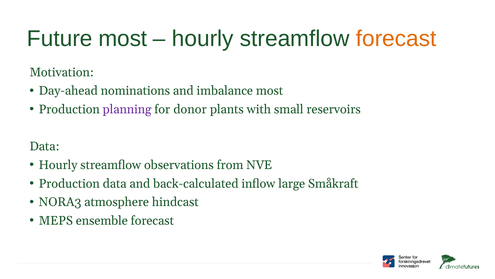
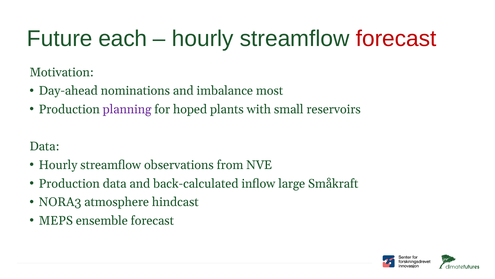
Future most: most -> each (123, 39)
forecast colour: orange -> red (396, 39)
donor: donor -> hoped (190, 109)
